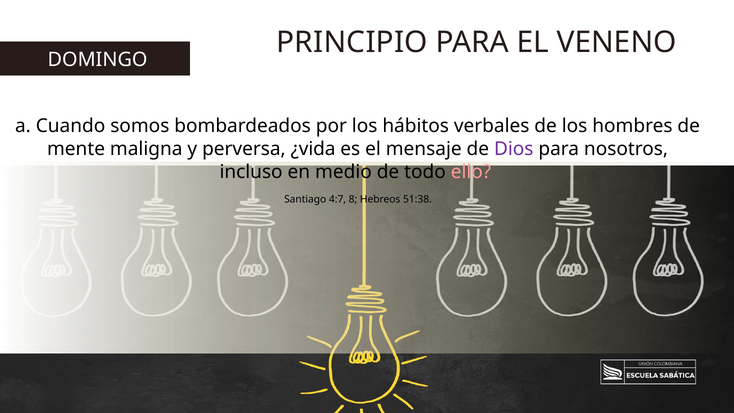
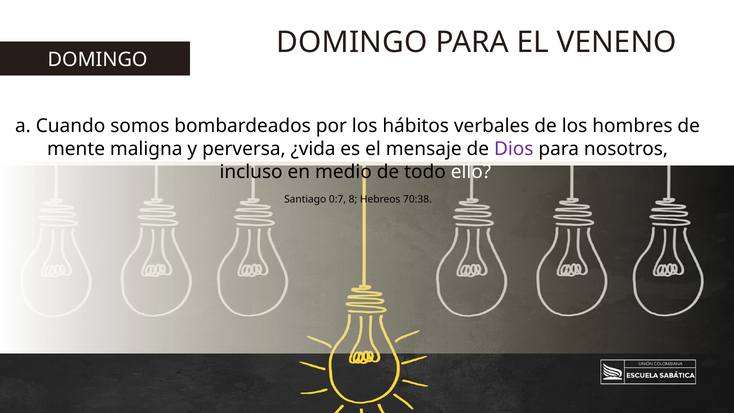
PRINCIPIO: PRINCIPIO -> DOMINGO (352, 42)
ello colour: pink -> white (471, 172)
4:7: 4:7 -> 0:7 (337, 199)
51:38: 51:38 -> 70:38 (417, 199)
